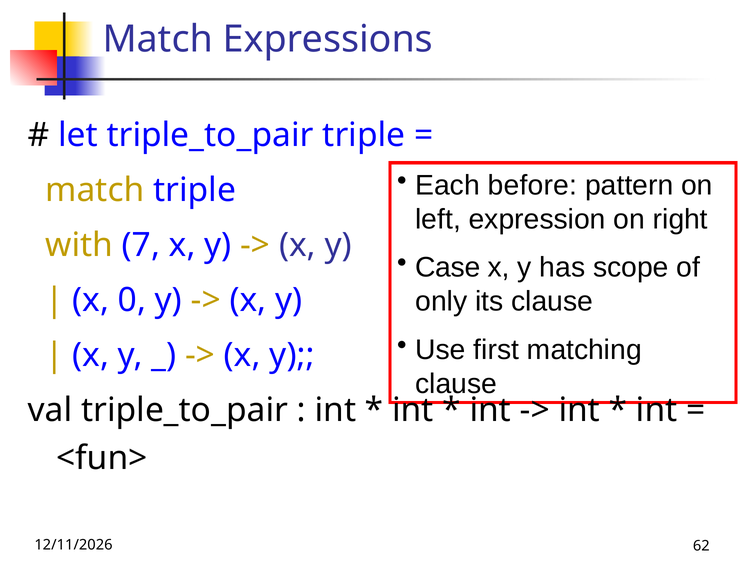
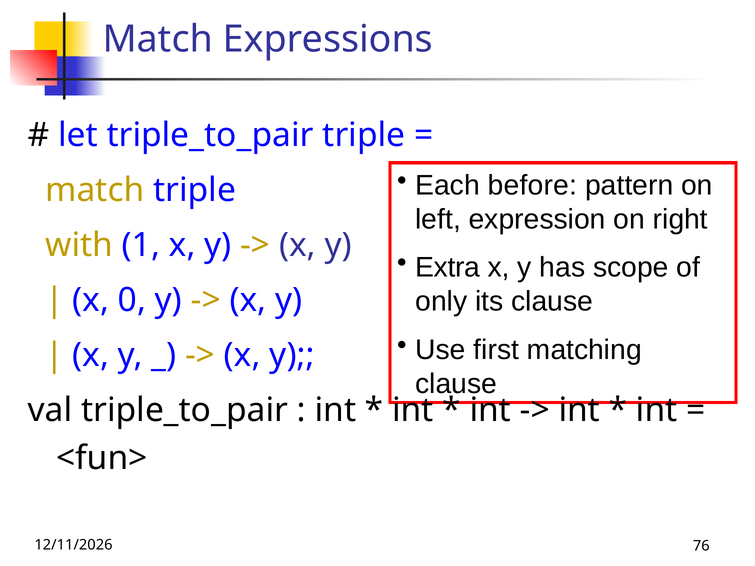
7: 7 -> 1 (141, 245)
Case: Case -> Extra (448, 268)
62: 62 -> 76 (701, 546)
